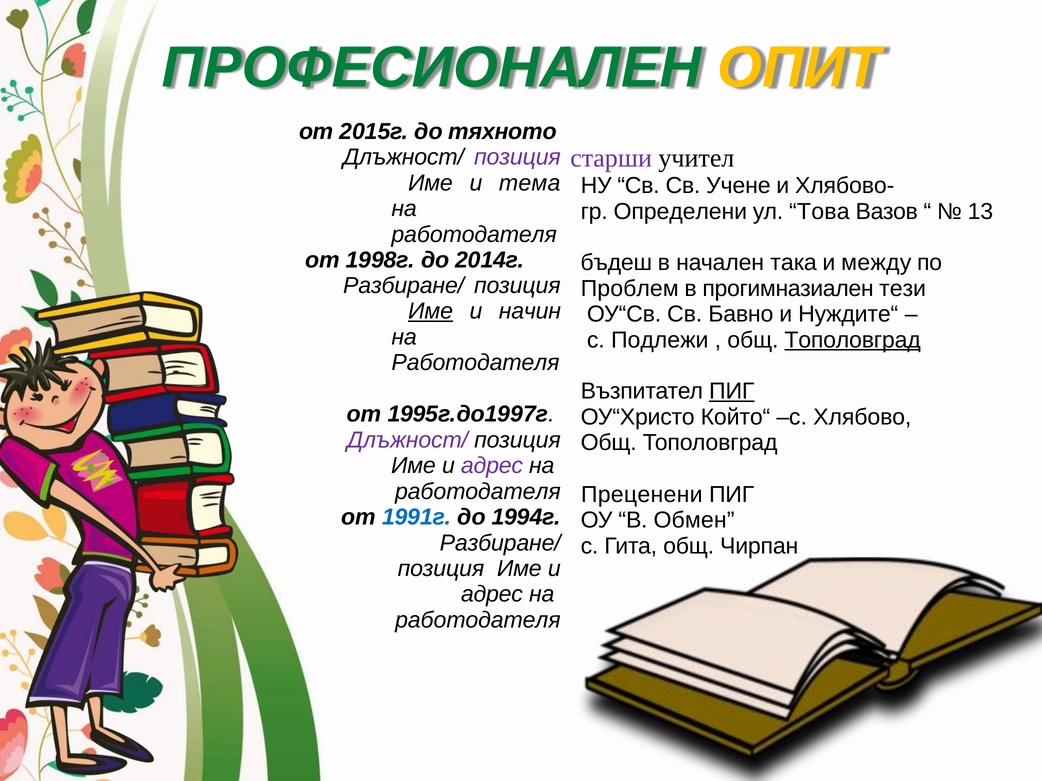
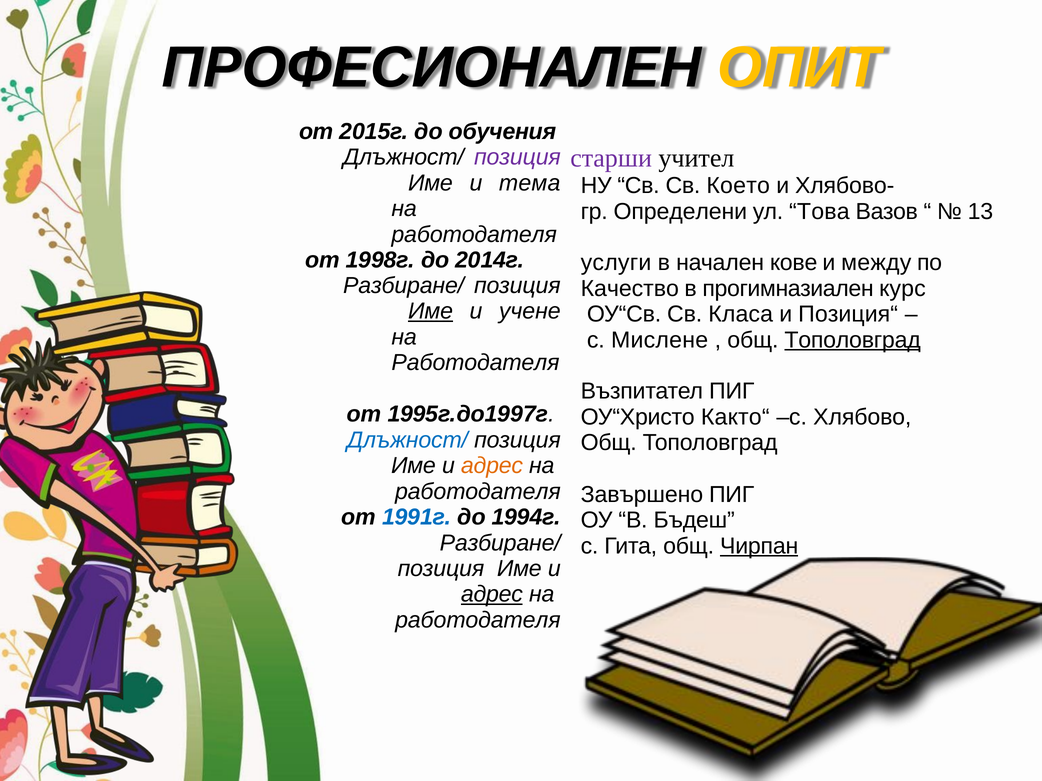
ПРОФЕСИОНАЛЕН colour: green -> black (432, 68)
тяхното: тяхното -> обучения (503, 132)
Учене: Учене -> Което (738, 186)
бъдеш: бъдеш -> услуги (616, 263)
така: така -> кове (794, 263)
Проблем: Проблем -> Качество (630, 289)
тези: тези -> курс (903, 289)
начин: начин -> учене (530, 312)
Бавно: Бавно -> Класа (741, 314)
Нуждите“: Нуждите“ -> Позиция“ (848, 314)
Подлежи: Подлежи -> Мислене (660, 340)
ПИГ underline: present -> none (732, 392)
Който“: Който“ -> Както“ (735, 417)
Длъжност/ colour: purple -> blue (407, 440)
адрес colour: purple -> orange (492, 466)
Преценени: Преценени -> Завършено (642, 495)
Обмен: Обмен -> Бъдеш (694, 521)
Чирпан underline: none -> present (759, 546)
адрес underline: none -> present (492, 595)
